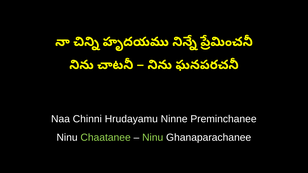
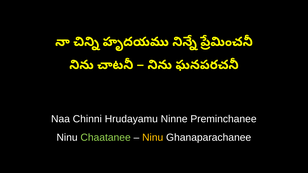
Ninu colour: light green -> yellow (153, 138)
